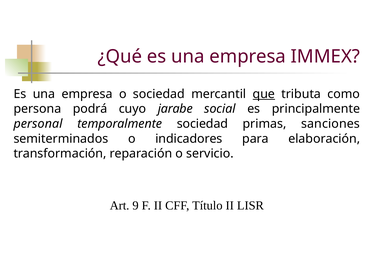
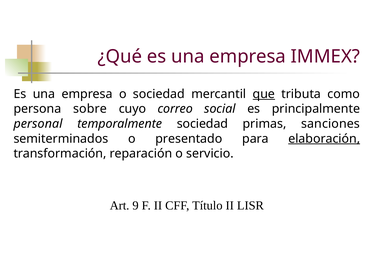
podrá: podrá -> sobre (90, 109)
jarabe: jarabe -> correo (175, 109)
indicadores: indicadores -> presentado (189, 139)
elaboración underline: none -> present (324, 139)
